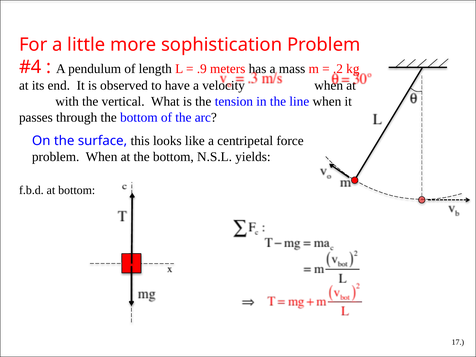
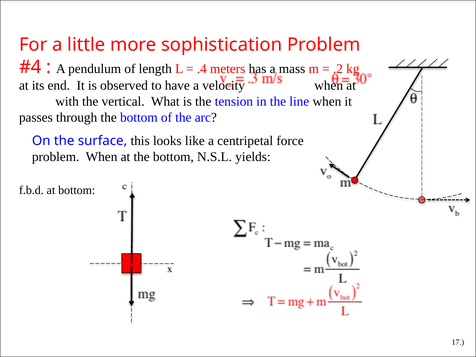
.9: .9 -> .4 (202, 69)
